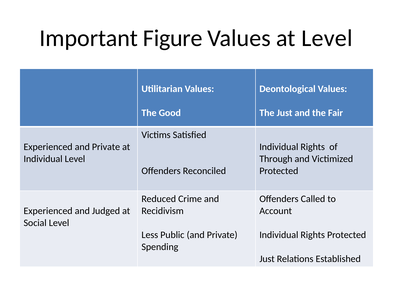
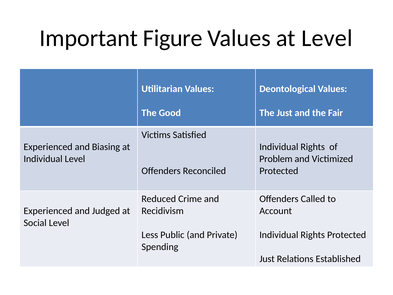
Experienced and Private: Private -> Biasing (106, 147)
Through: Through -> Problem (276, 159)
